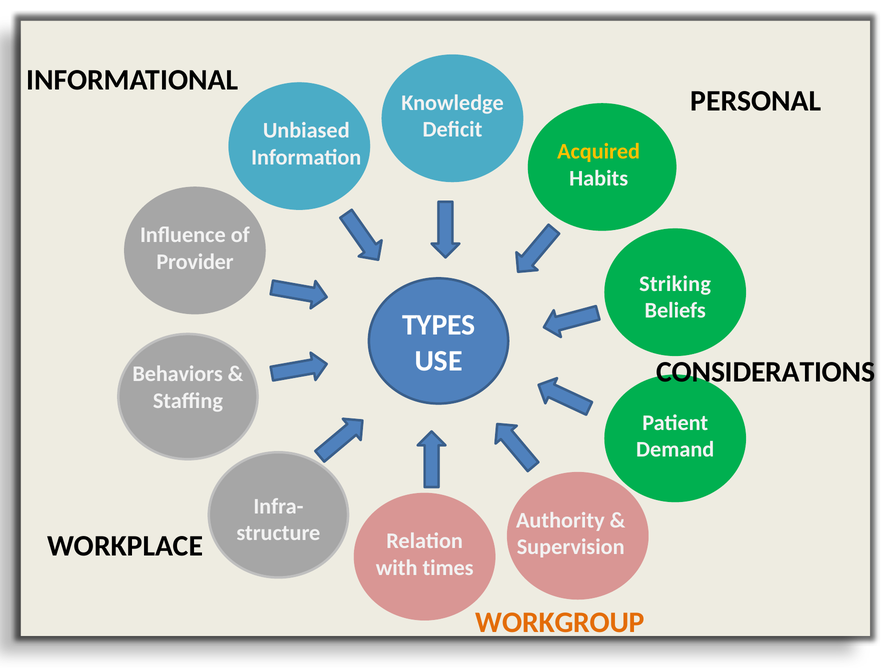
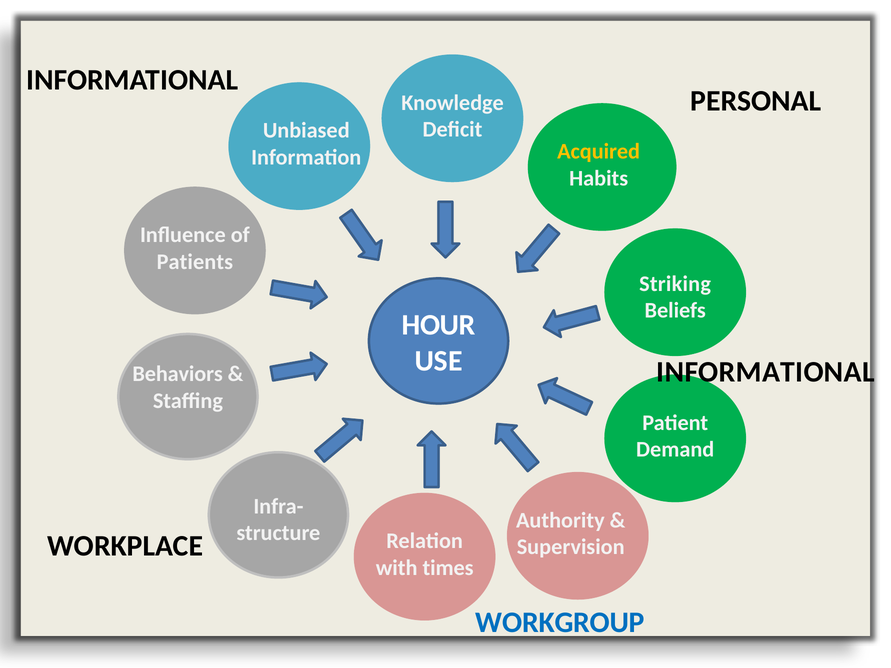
Provider: Provider -> Patients (195, 262)
TYPES: TYPES -> HOUR (439, 325)
CONSIDERATIONS: CONSIDERATIONS -> INFORMATIONAL (766, 372)
WORKGROUP colour: orange -> blue (560, 623)
